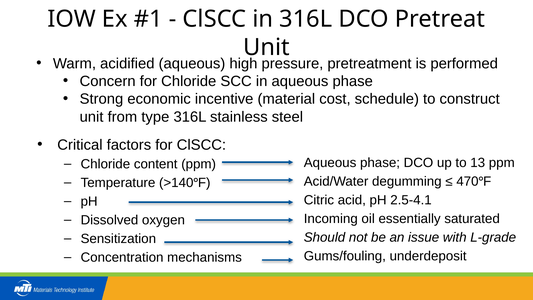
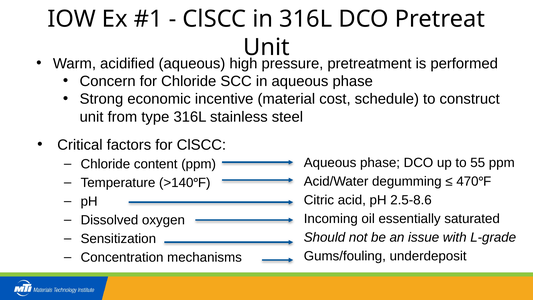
13: 13 -> 55 (478, 163)
2.5-4.1: 2.5-4.1 -> 2.5-8.6 (411, 200)
